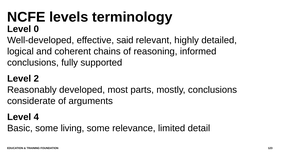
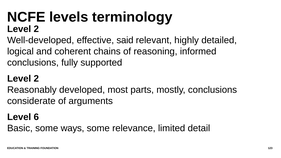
0: 0 -> 2 (36, 29)
4: 4 -> 6 (36, 117)
living: living -> ways (72, 128)
